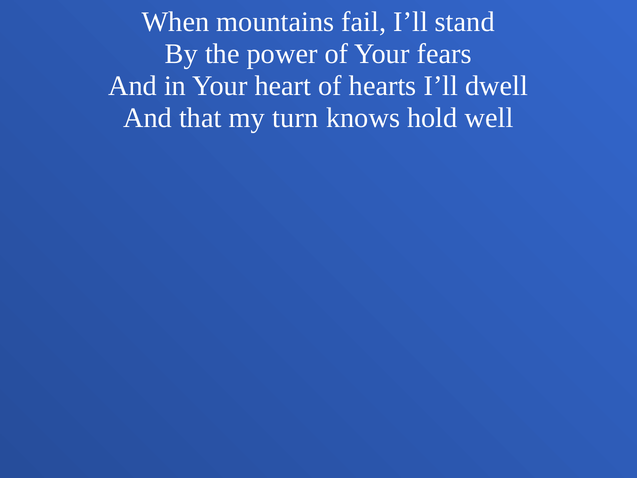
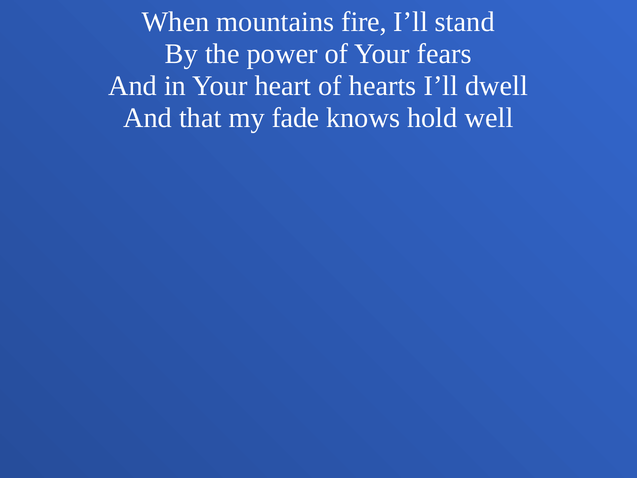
fail: fail -> fire (364, 22)
turn: turn -> fade (296, 118)
